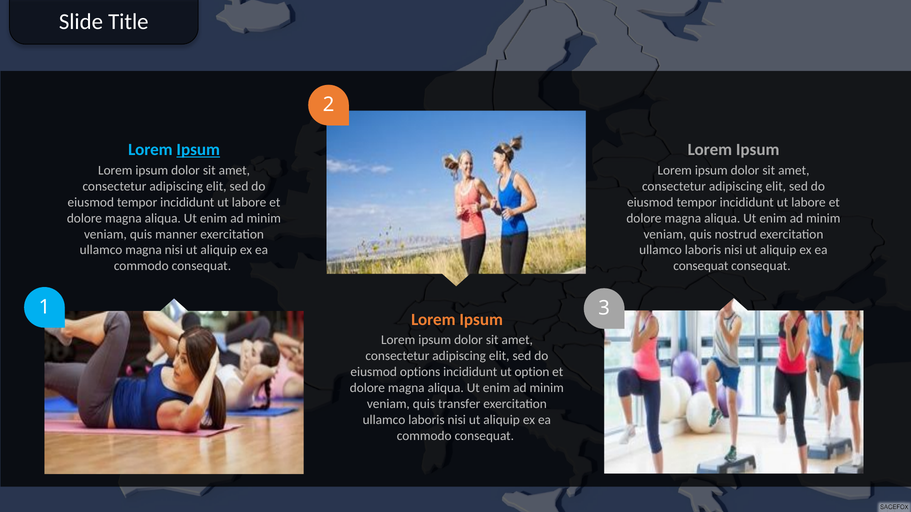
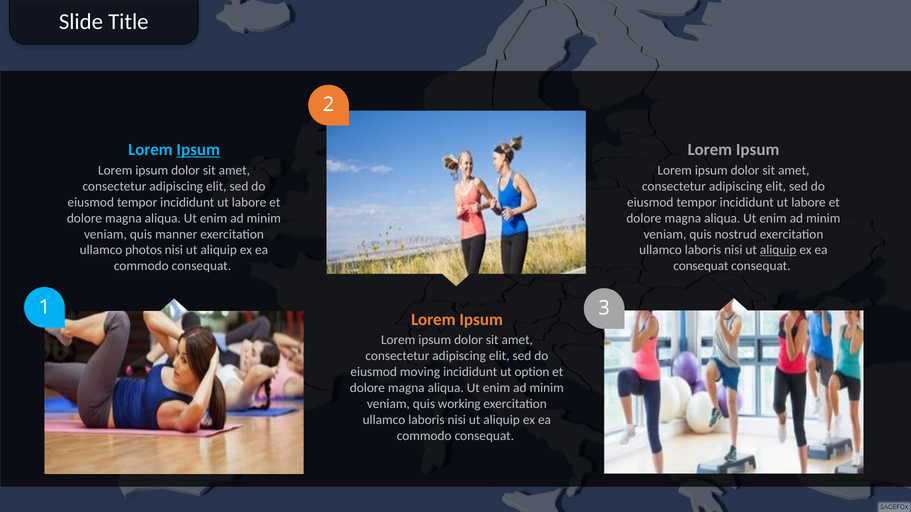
ullamco magna: magna -> photos (144, 250)
aliquip underline: none -> present (778, 250)
options: options -> moving (420, 372)
transfer: transfer -> working (459, 404)
